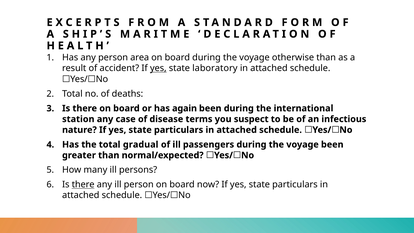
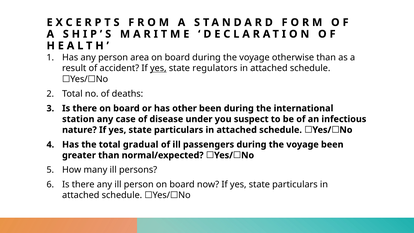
laboratory: laboratory -> regulators (215, 68)
again: again -> other (185, 108)
terms: terms -> under (199, 119)
there underline: present -> none (83, 184)
